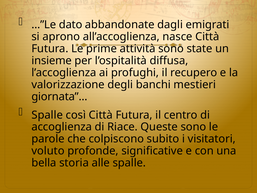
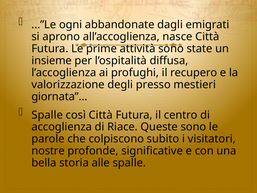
dato: dato -> ogni (71, 25)
banchi: banchi -> presso (153, 84)
voluto: voluto -> nostre (48, 151)
